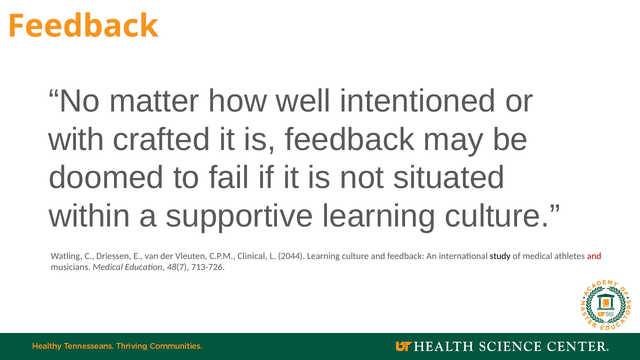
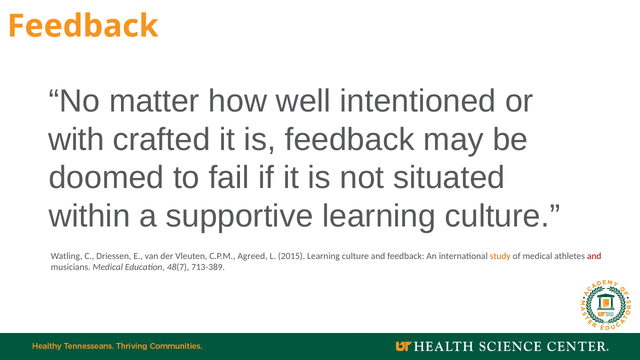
Clinical: Clinical -> Agreed (253, 256)
2044: 2044 -> 2015 (292, 256)
study colour: black -> orange (500, 256)
713-726: 713-726 -> 713-389 (208, 267)
